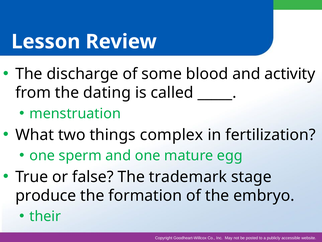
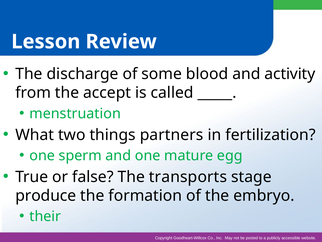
dating: dating -> accept (107, 93)
complex: complex -> partners (172, 135)
trademark: trademark -> transports (188, 177)
